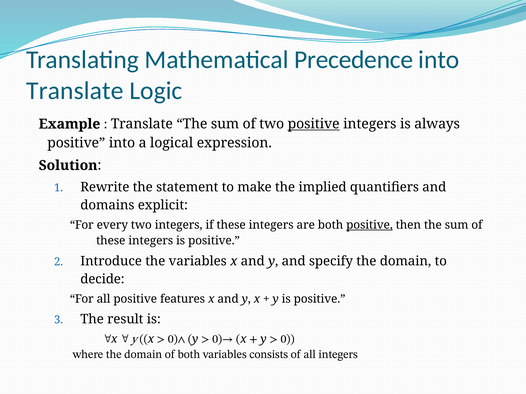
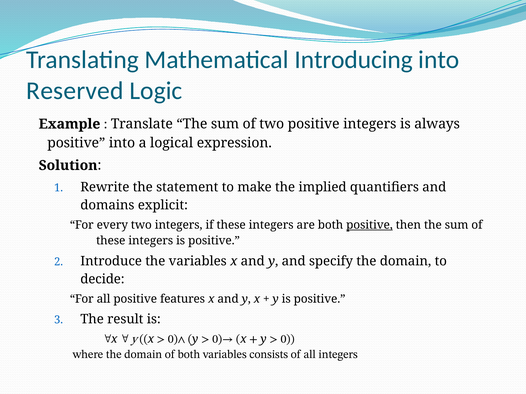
Precedence: Precedence -> Introducing (354, 60)
Translate: Translate -> Reserved (75, 91)
positive underline: present -> none (314, 124)
